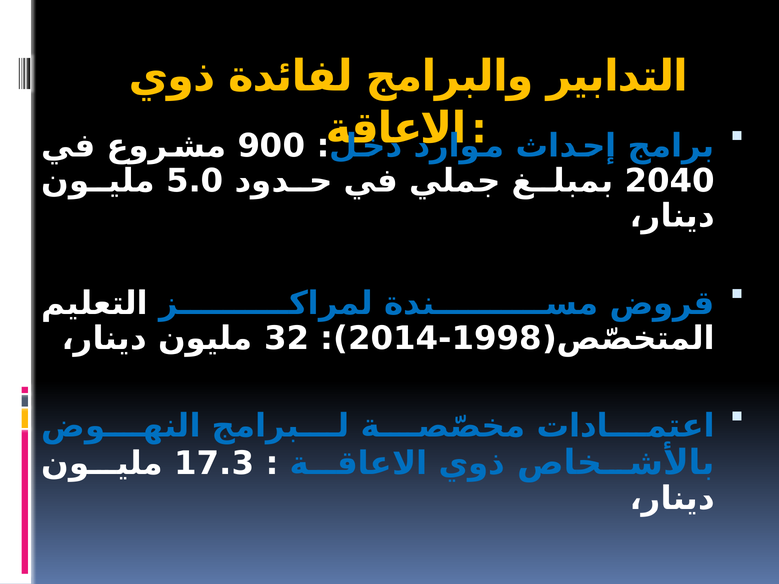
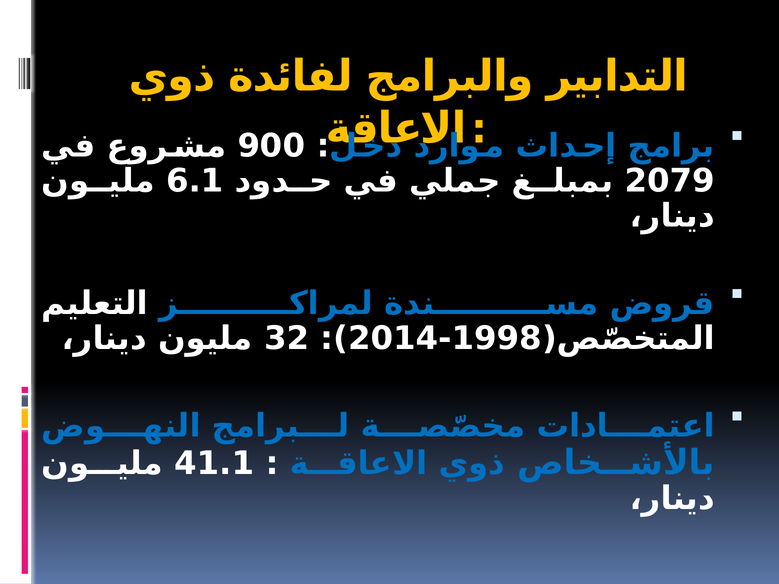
5.0: 5.0 -> 6.1 (195, 181)
2040: 2040 -> 2079 (670, 181)
17.3: 17.3 -> 41.1 (214, 464)
